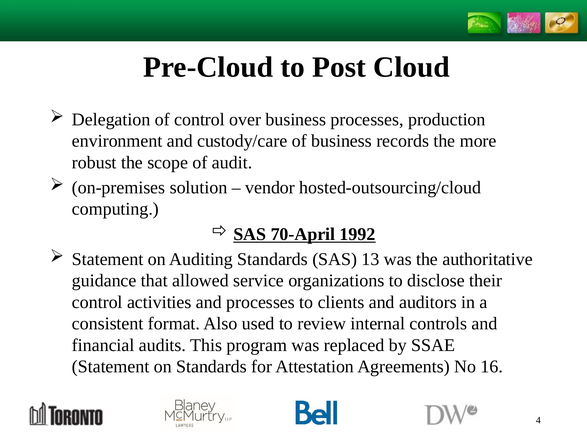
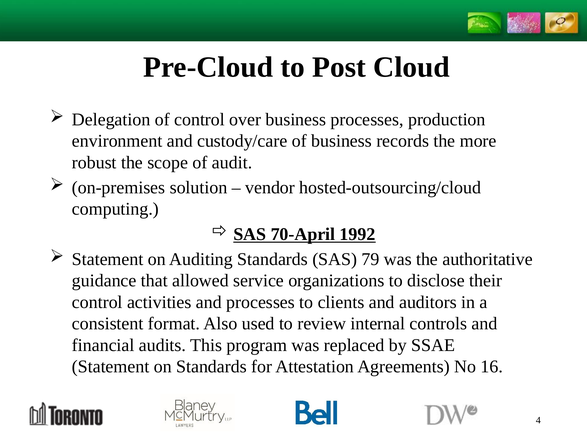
13: 13 -> 79 (370, 259)
